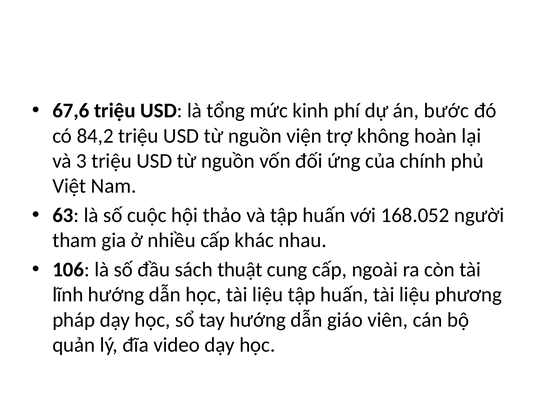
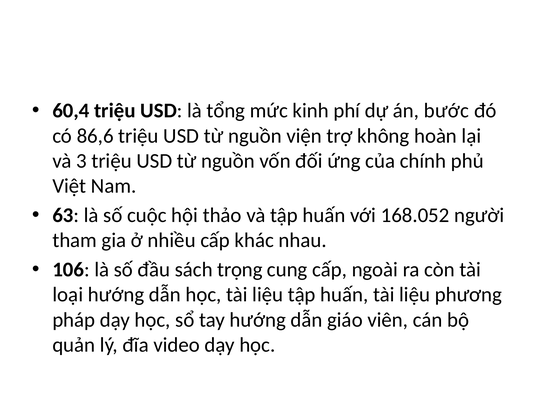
67,6: 67,6 -> 60,4 (71, 111)
84,2: 84,2 -> 86,6 (95, 136)
thuật: thuật -> trọng (240, 269)
lĩnh: lĩnh -> loại (68, 295)
